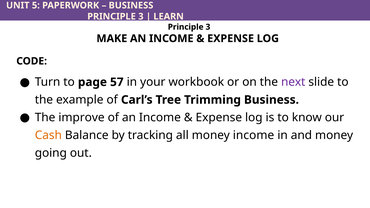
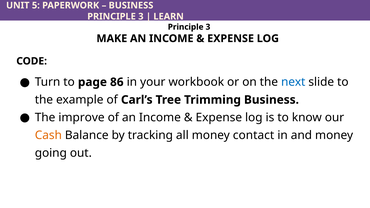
57: 57 -> 86 (117, 82)
next colour: purple -> blue (293, 82)
money income: income -> contact (254, 135)
